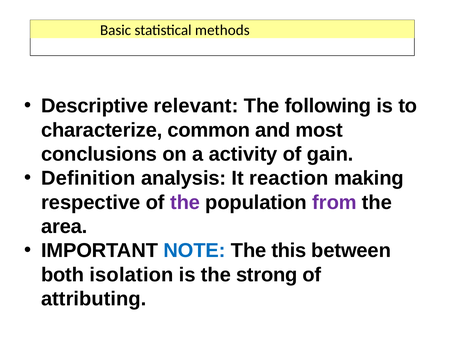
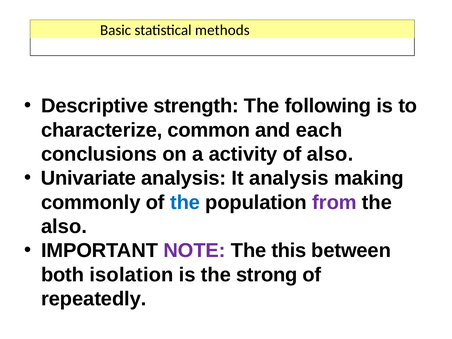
relevant: relevant -> strength (196, 106)
most: most -> each (319, 130)
of gain: gain -> also (330, 154)
Definition: Definition -> Univariate (89, 178)
It reaction: reaction -> analysis (289, 178)
respective: respective -> commonly (91, 202)
the colour: purple -> blue (185, 202)
area: area -> also (64, 227)
NOTE colour: blue -> purple (194, 251)
attributing: attributing -> repeatedly (94, 299)
